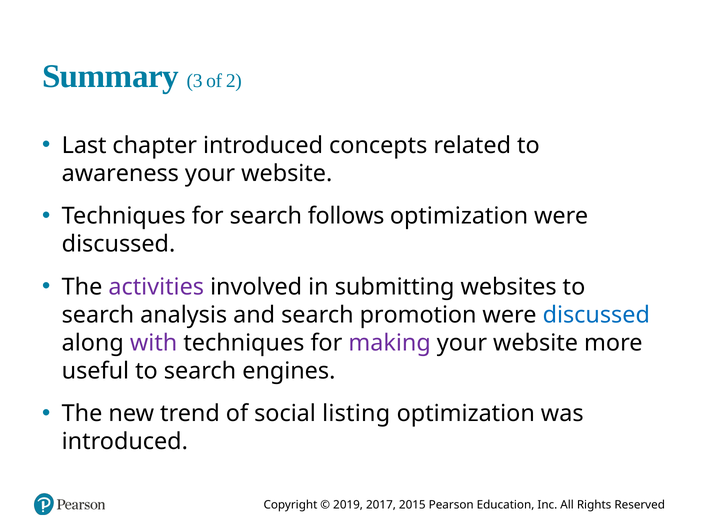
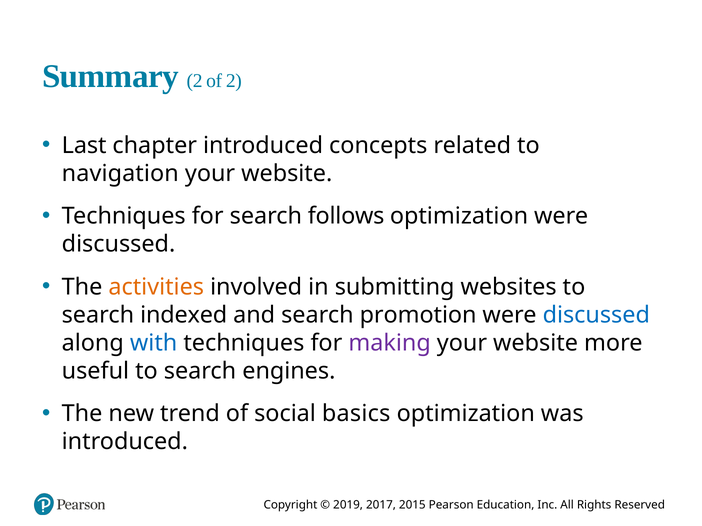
Summary 3: 3 -> 2 (195, 81)
awareness: awareness -> navigation (120, 174)
activities colour: purple -> orange (156, 287)
analysis: analysis -> indexed (184, 315)
with colour: purple -> blue (154, 343)
listing: listing -> basics (356, 414)
